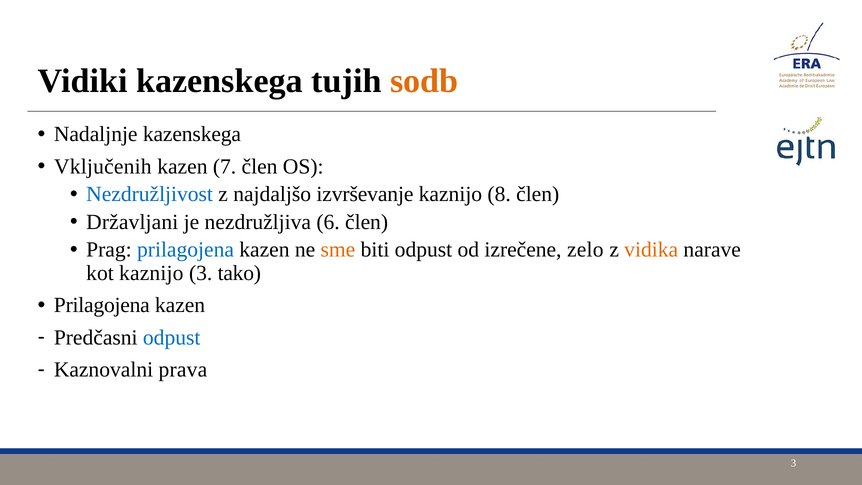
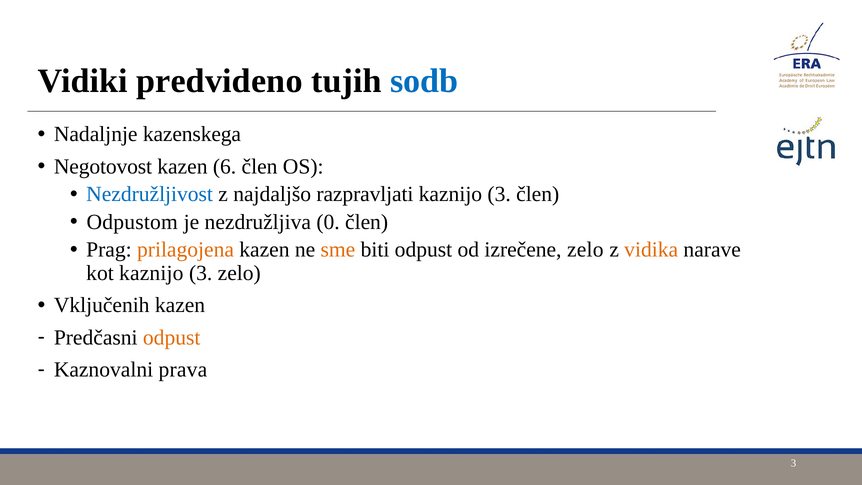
Vidiki kazenskega: kazenskega -> predvideno (219, 81)
sodb colour: orange -> blue (424, 81)
Vključenih: Vključenih -> Negotovost (103, 167)
7: 7 -> 6 (225, 167)
izvrševanje: izvrševanje -> razpravljati (365, 194)
8: 8 -> 3 (499, 194)
Državljani: Državljani -> Odpustom (132, 222)
6: 6 -> 0 (328, 222)
prilagojena colour: blue -> orange (186, 250)
3 tako: tako -> zelo (239, 273)
Prilagojena: Prilagojena -> Vključenih (102, 305)
odpust colour: blue -> orange (172, 338)
